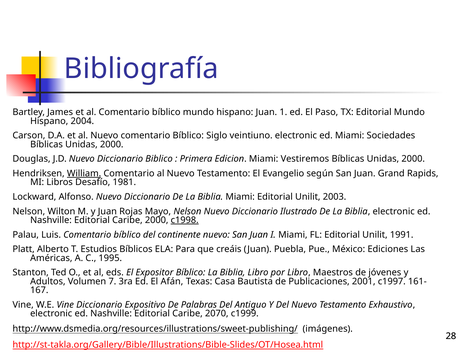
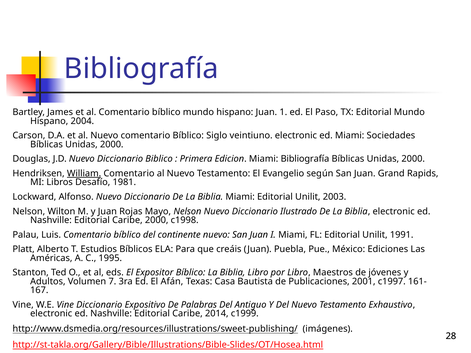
Miami Vestiremos: Vestiremos -> Bibliografía (305, 159)
c1998 underline: present -> none (185, 220)
2070: 2070 -> 2014 (217, 314)
